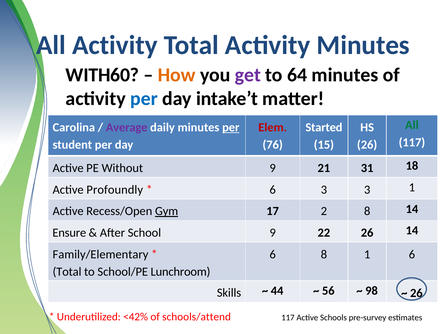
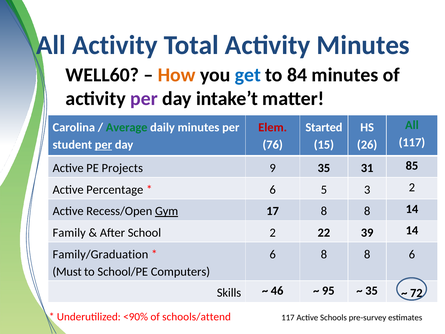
WITH60: WITH60 -> WELL60 (102, 75)
get colour: purple -> blue (248, 75)
64: 64 -> 84 (297, 75)
per colour: blue -> purple (144, 99)
Average colour: purple -> green (127, 127)
per underline: present -> none (231, 127)
per underline: none -> present (103, 145)
Without: Without -> Projects (122, 168)
9 21: 21 -> 35 (324, 168)
18: 18 -> 85 (412, 166)
Profoundly: Profoundly -> Percentage (115, 189)
6 3: 3 -> 5 (324, 189)
3 1: 1 -> 2 (412, 187)
17 2: 2 -> 8 (324, 211)
Ensure: Ensure -> Family (69, 233)
School 9: 9 -> 2 (273, 233)
22 26: 26 -> 39 (367, 233)
Family/Elementary: Family/Elementary -> Family/Graduation (100, 254)
6 8 1: 1 -> 8 (367, 254)
Total: Total -> Must (67, 271)
Lunchroom: Lunchroom -> Computers (180, 271)
44: 44 -> 46 (277, 290)
56: 56 -> 95 (328, 290)
98: 98 -> 35 (372, 290)
26: 26 -> 72 (416, 293)
<42%: <42% -> <90% (136, 316)
